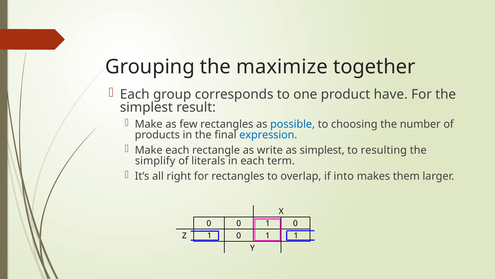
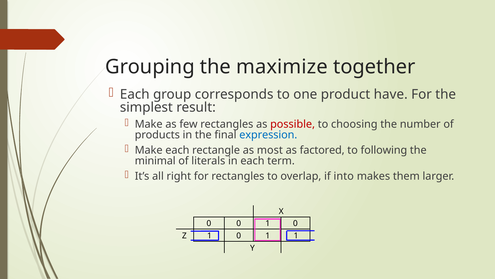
possible colour: blue -> red (293, 124)
write: write -> most (270, 150)
as simplest: simplest -> factored (322, 150)
resulting: resulting -> following (384, 150)
simplify: simplify -> minimal (155, 160)
